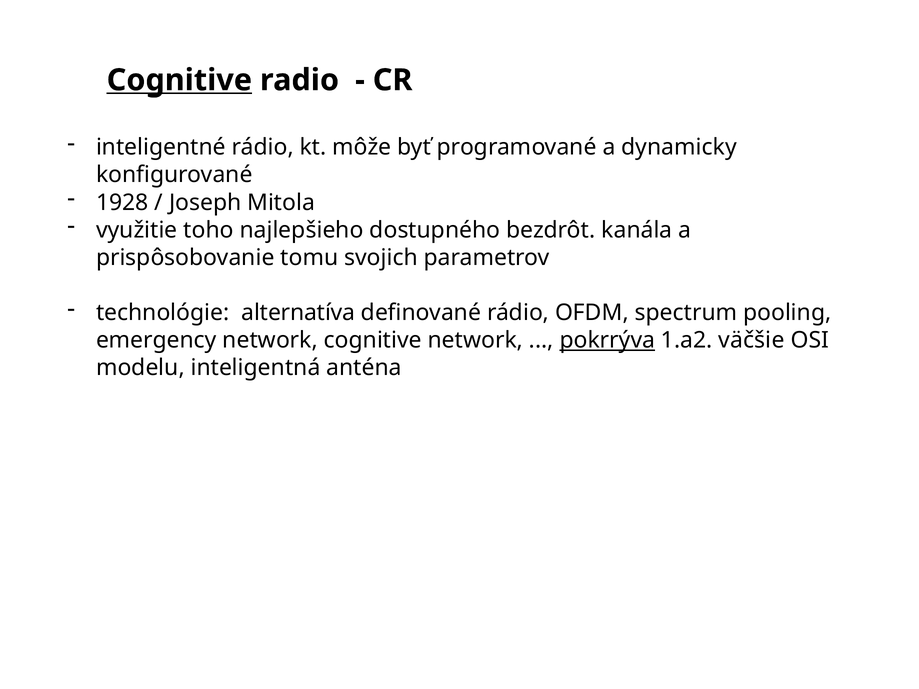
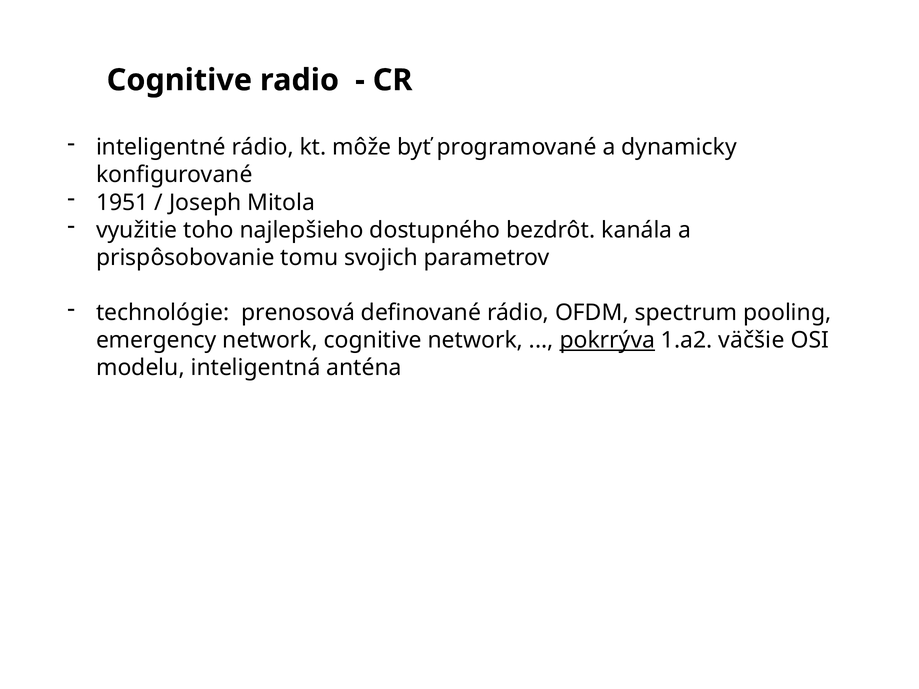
Cognitive underline: present -> none (179, 80)
1928: 1928 -> 1951 (122, 203)
alternatíva: alternatíva -> prenosová (298, 313)
